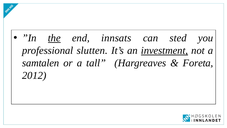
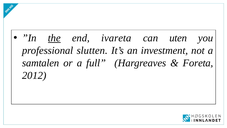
innsats: innsats -> ivareta (116, 38)
sted: sted -> uten (178, 38)
investment underline: present -> none (164, 50)
tall: tall -> full (96, 63)
